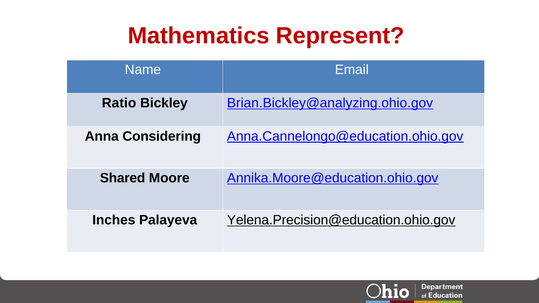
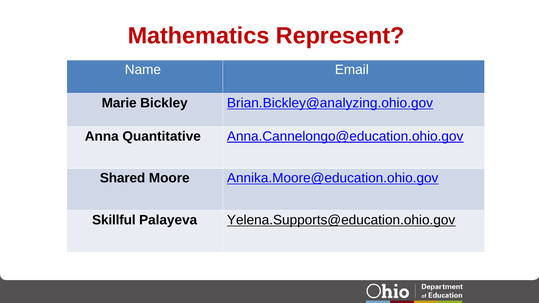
Ratio: Ratio -> Marie (119, 103)
Considering: Considering -> Quantitative (162, 136)
Inches: Inches -> Skillful (114, 220)
Yelena.Precision@education.ohio.gov: Yelena.Precision@education.ohio.gov -> Yelena.Supports@education.ohio.gov (341, 220)
